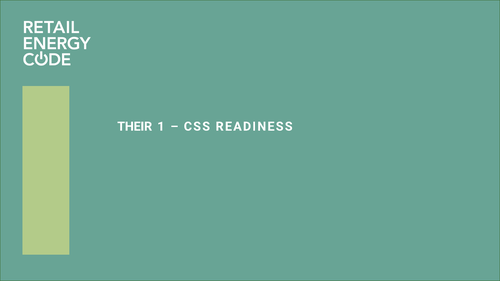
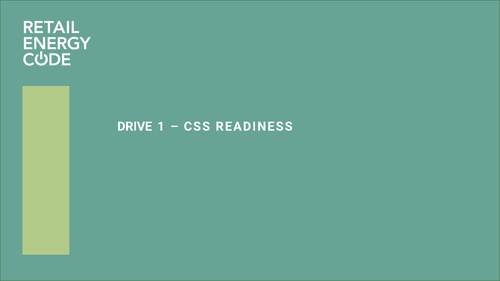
THEIR: THEIR -> DRIVE (135, 127)
